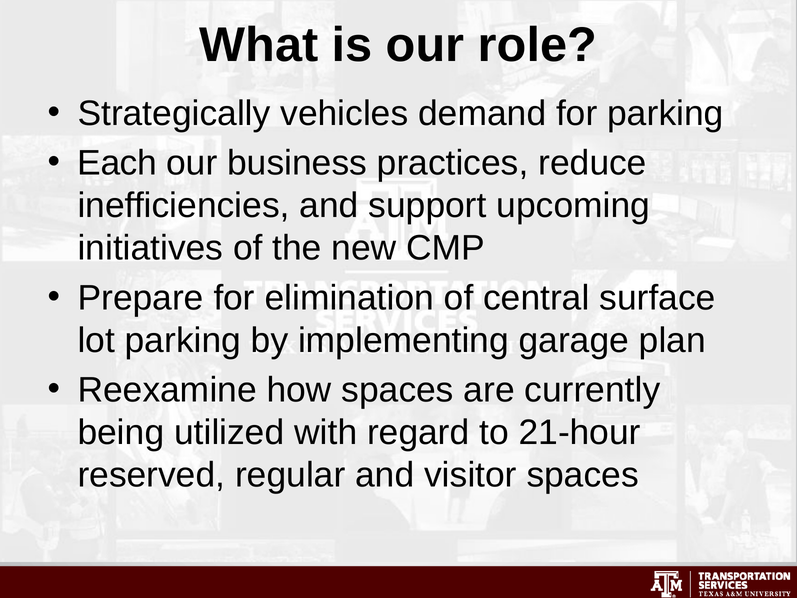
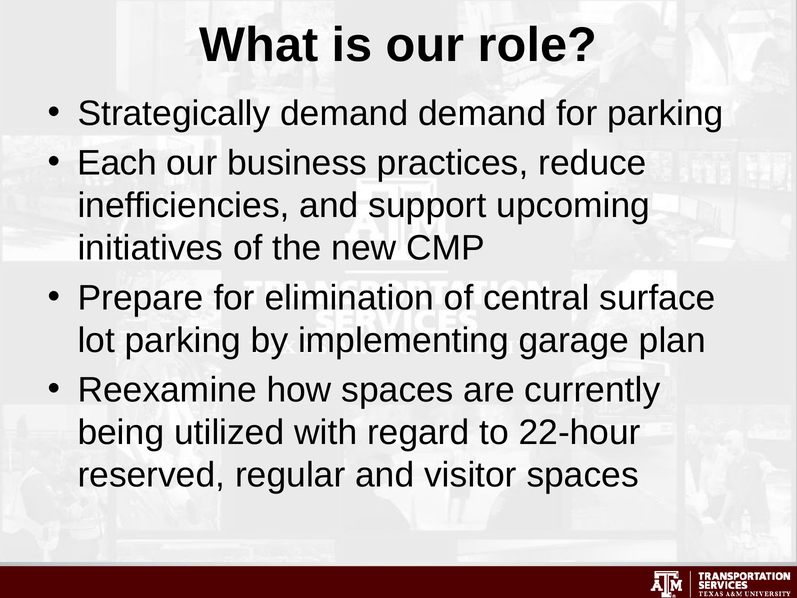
Strategically vehicles: vehicles -> demand (344, 113)
21-hour: 21-hour -> 22-hour (580, 432)
